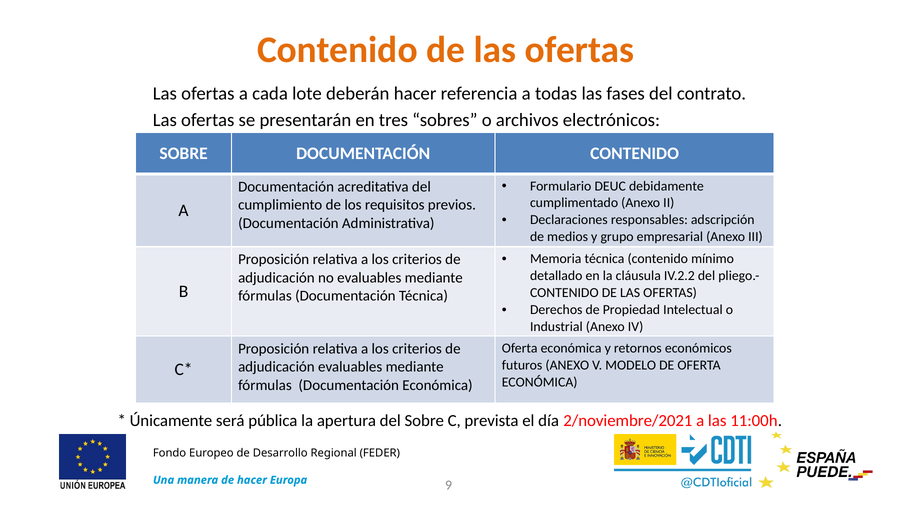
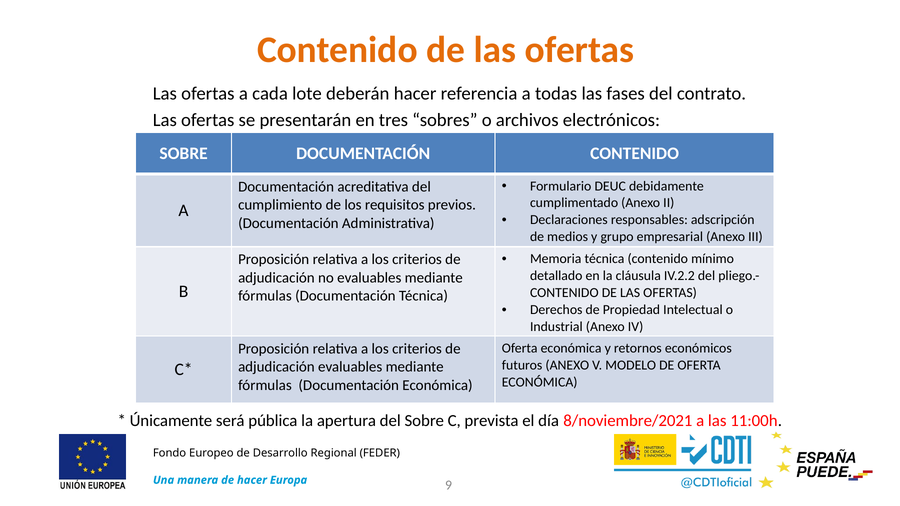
2/noviembre/2021: 2/noviembre/2021 -> 8/noviembre/2021 (628, 421)
